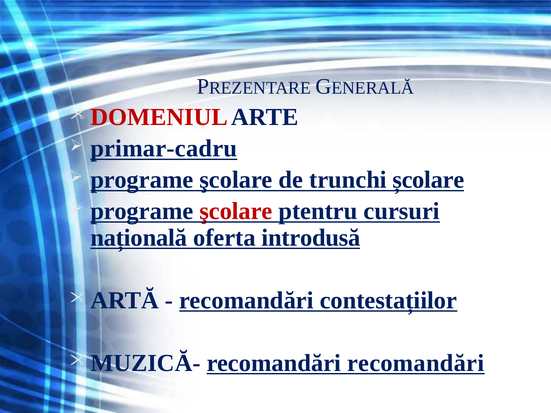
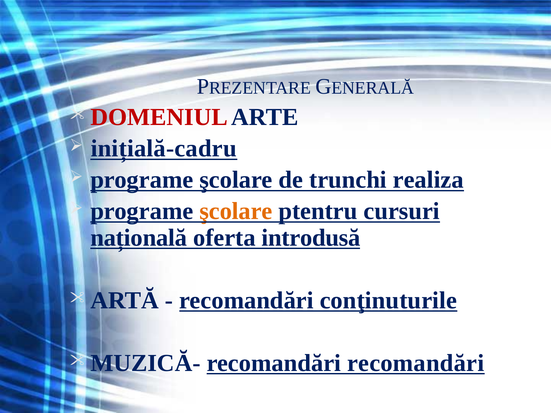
primar-cadru: primar-cadru -> inițială-cadru (164, 149)
școlare: școlare -> realiza (428, 180)
şcolare colour: red -> orange (236, 211)
contestațiilor: contestațiilor -> conţinuturile (388, 301)
